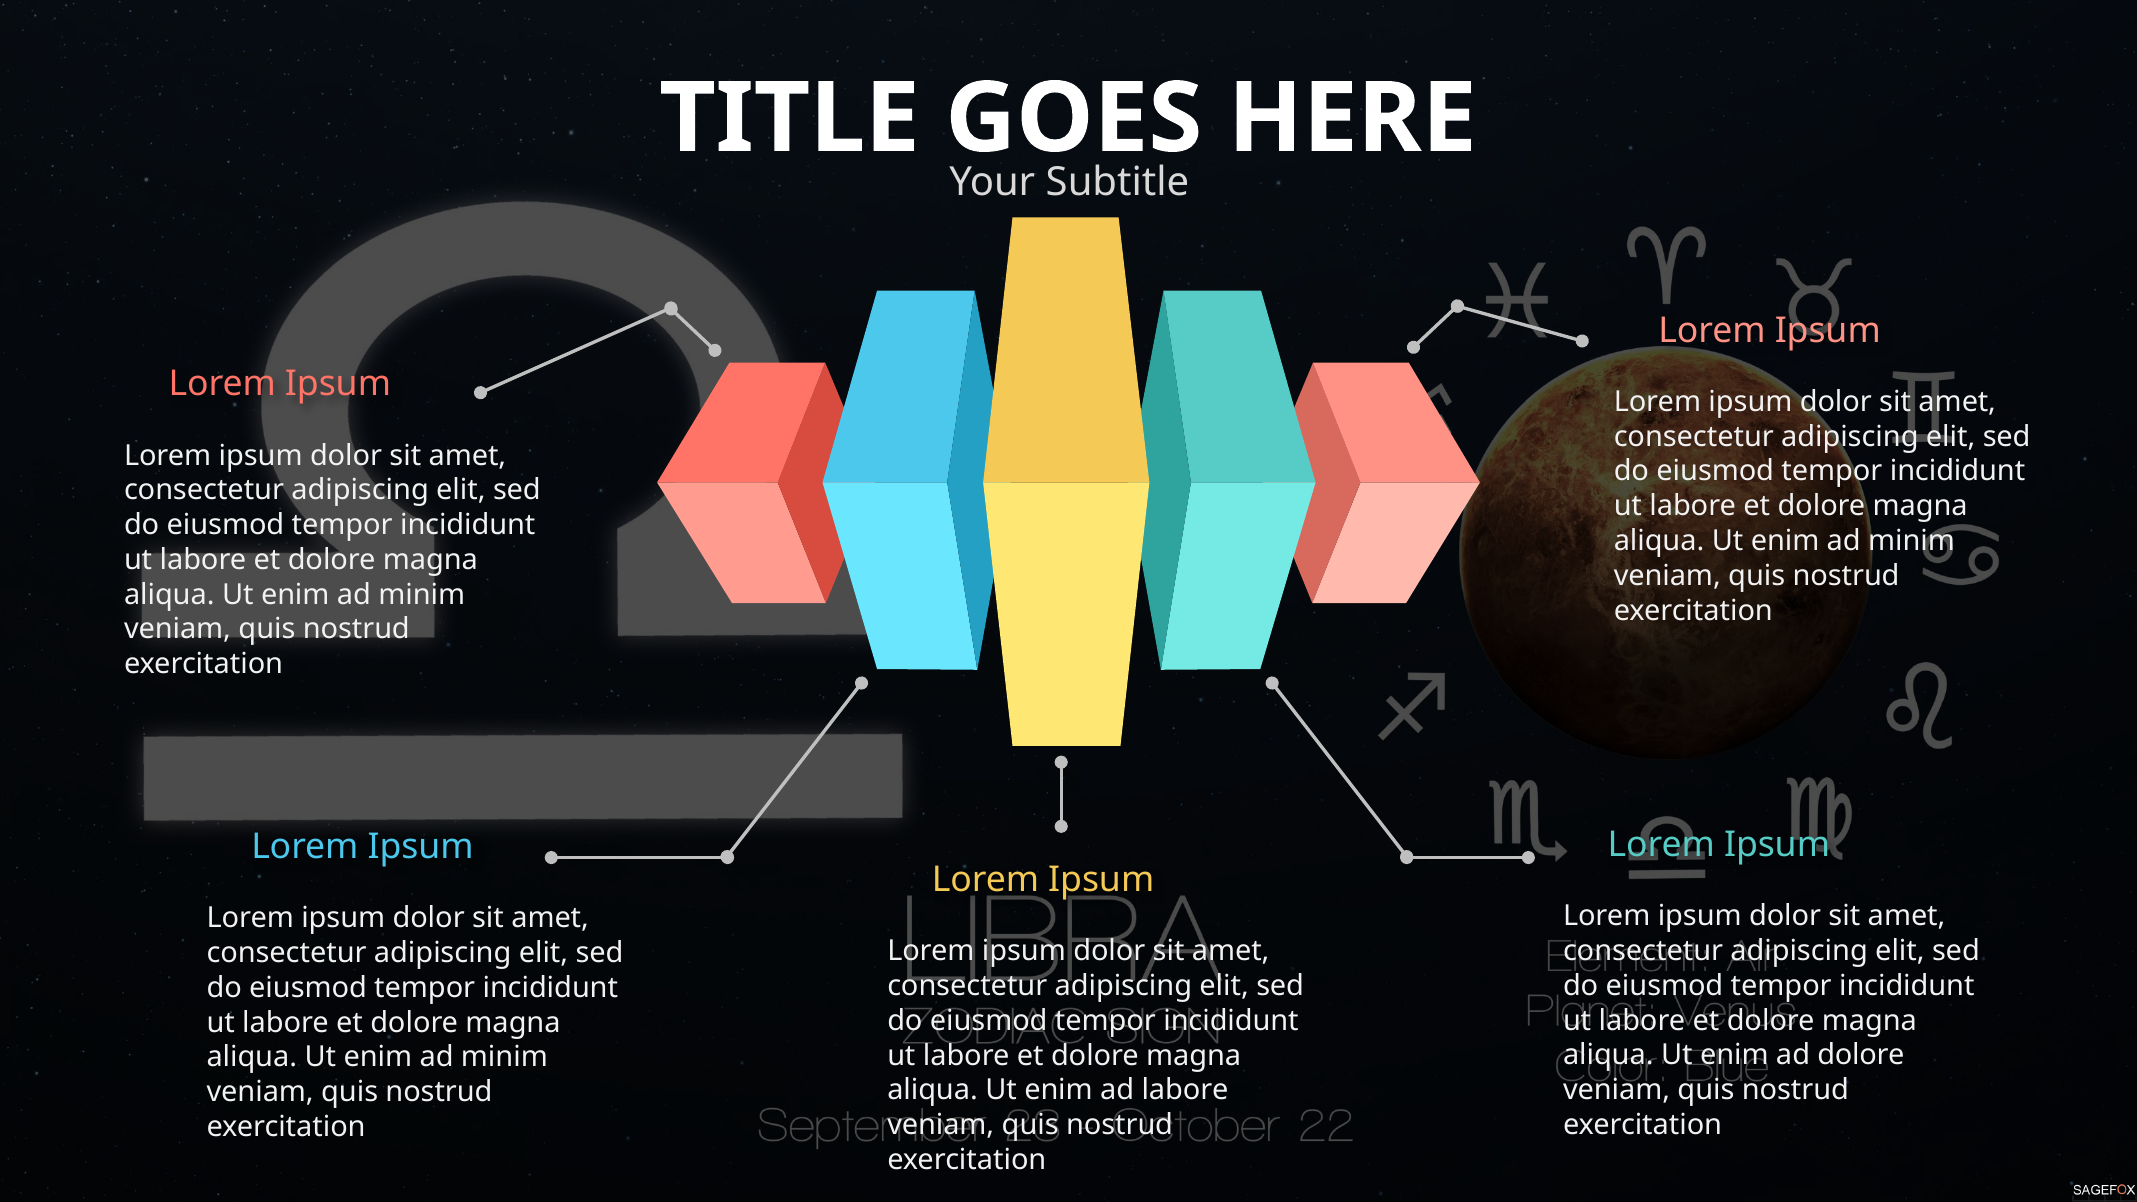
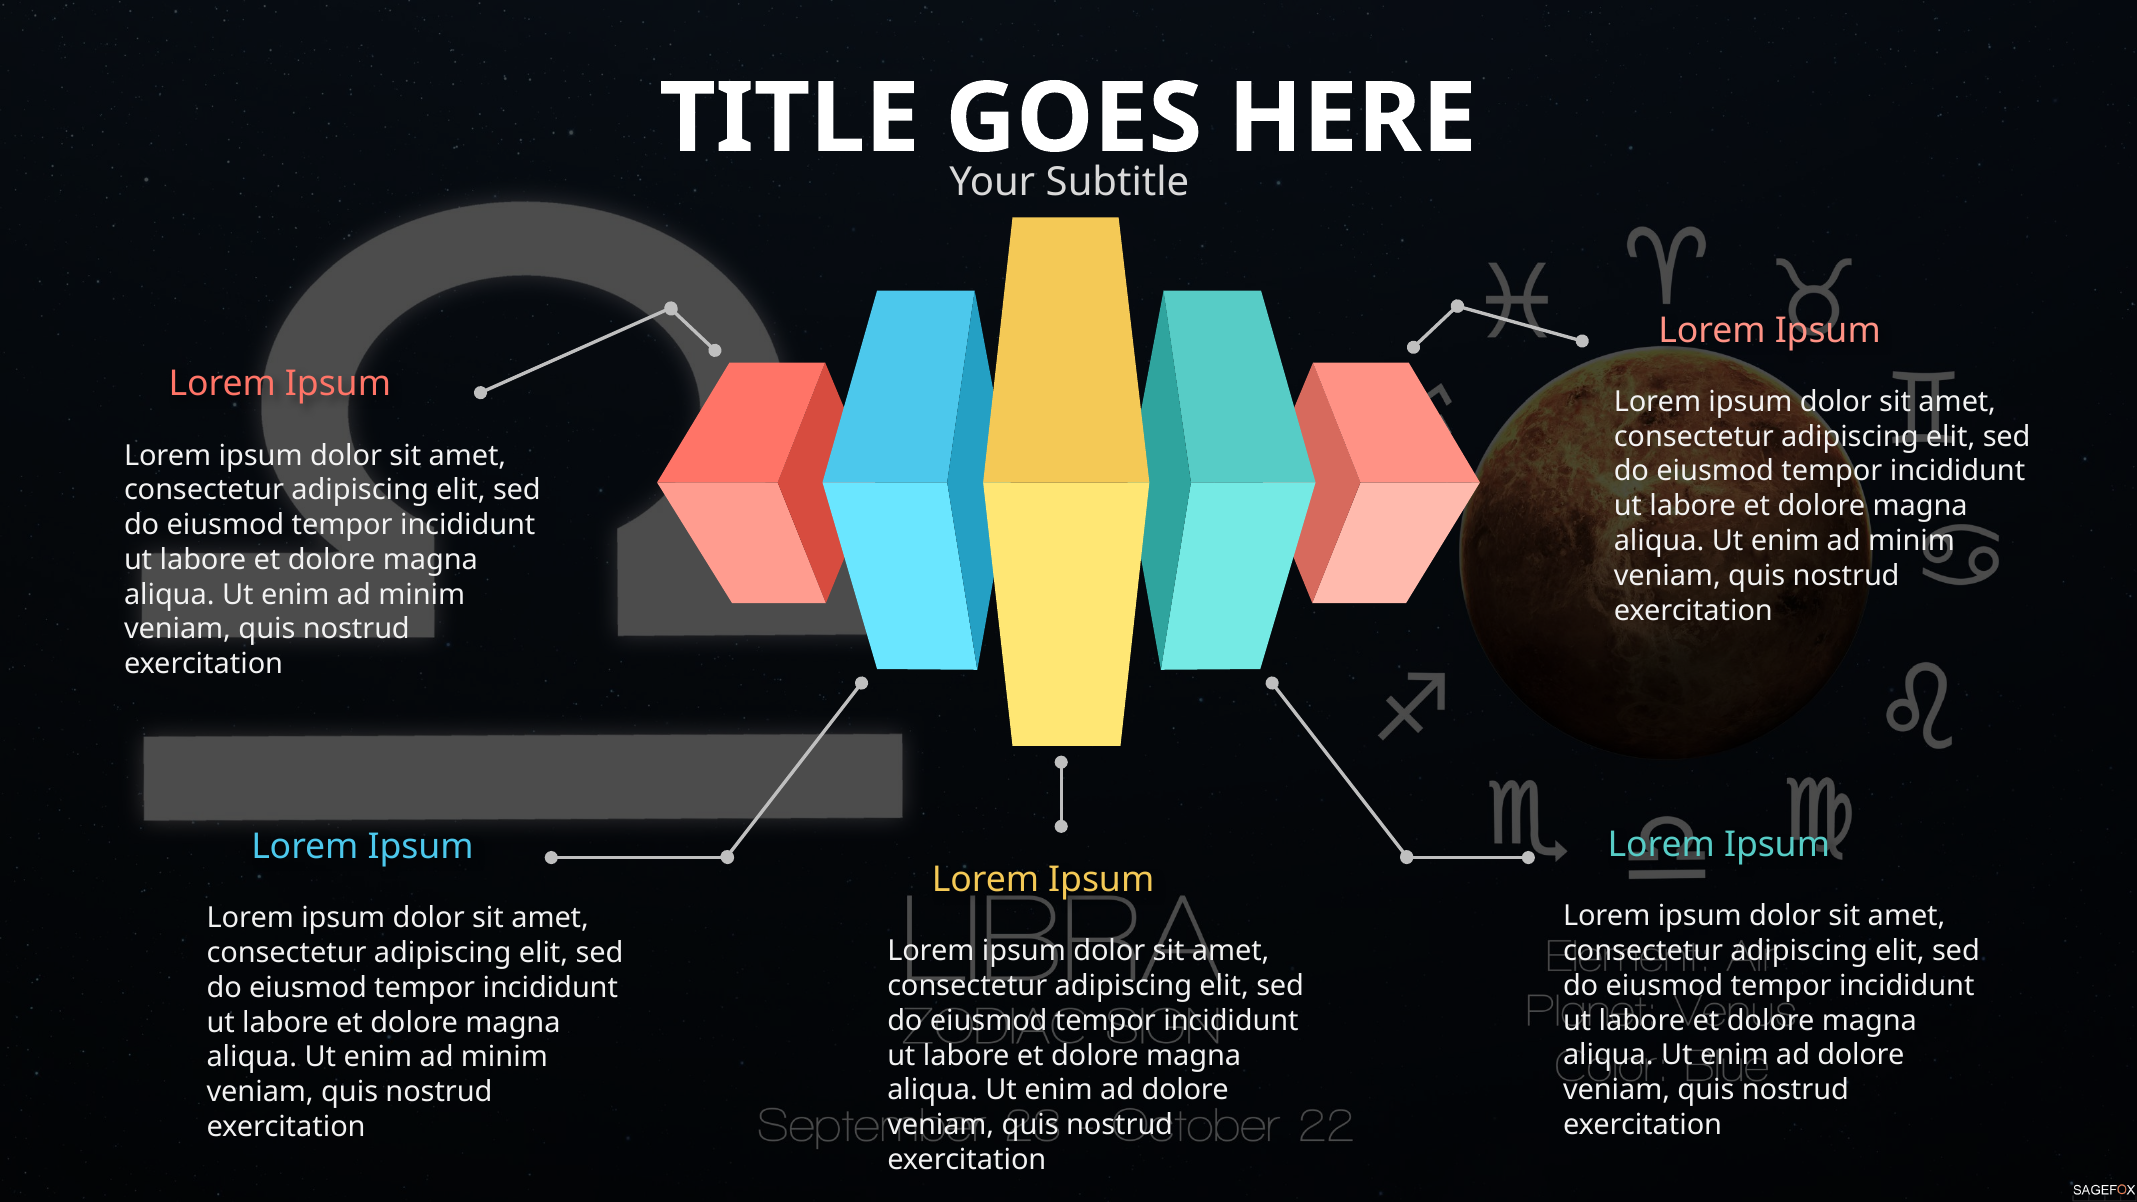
labore: labore -> dolore (1185, 1090)
